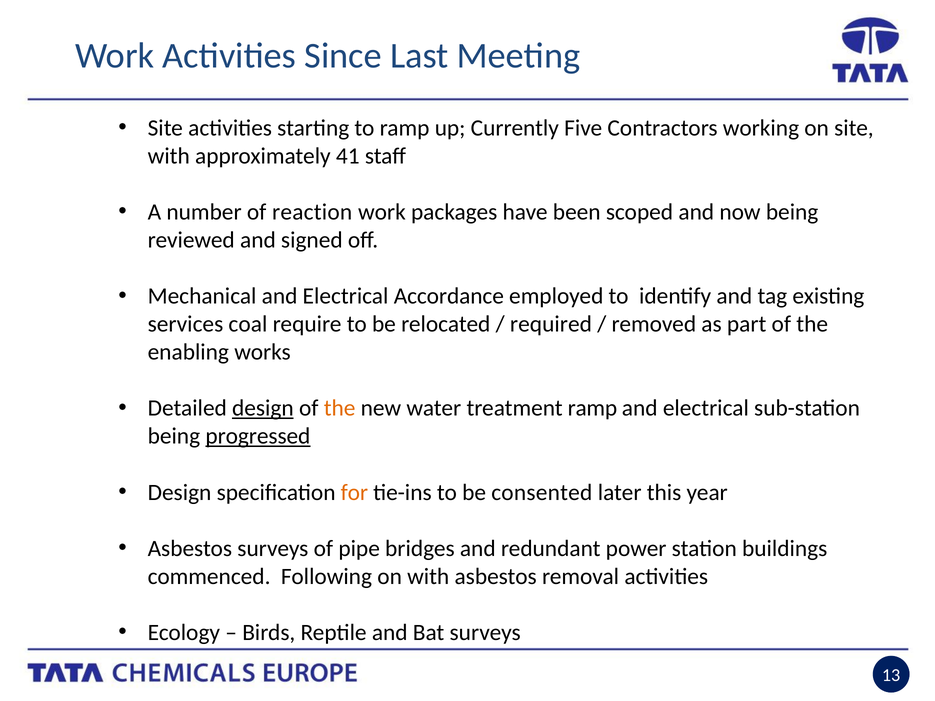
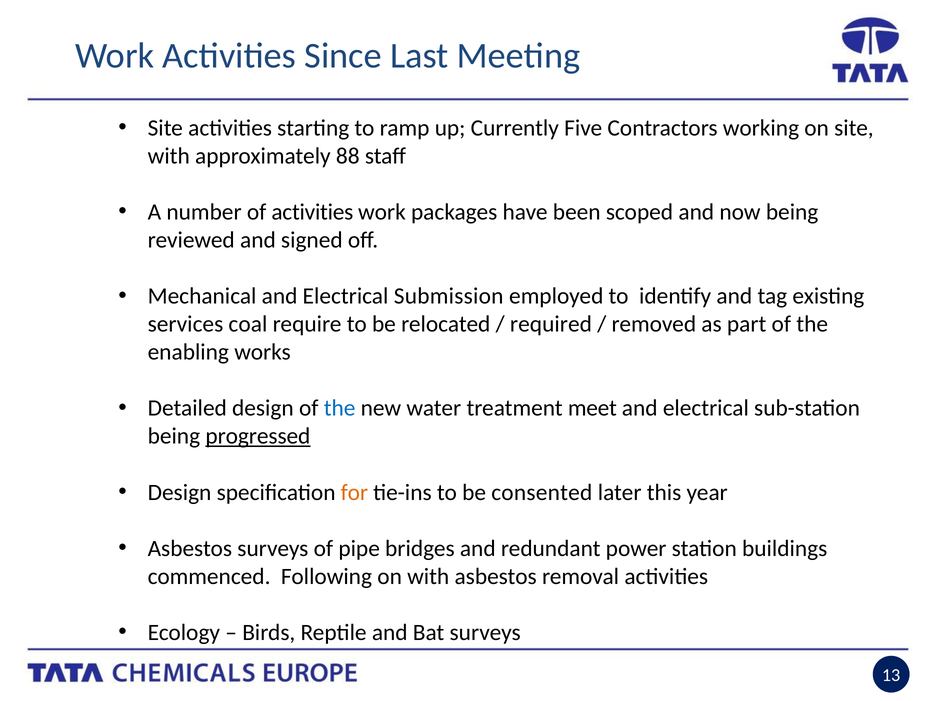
41: 41 -> 88 (348, 156)
of reaction: reaction -> activities (312, 212)
Accordance: Accordance -> Submission (449, 296)
design underline: present -> none (263, 408)
the colour: orange -> blue (340, 408)
treatment ramp: ramp -> meet (592, 408)
